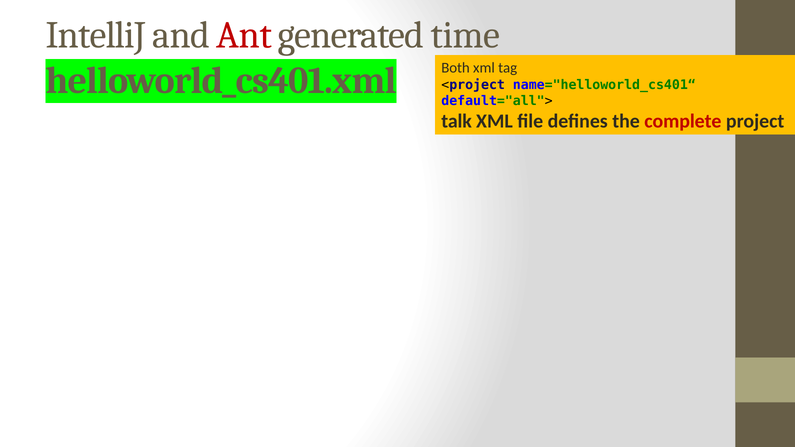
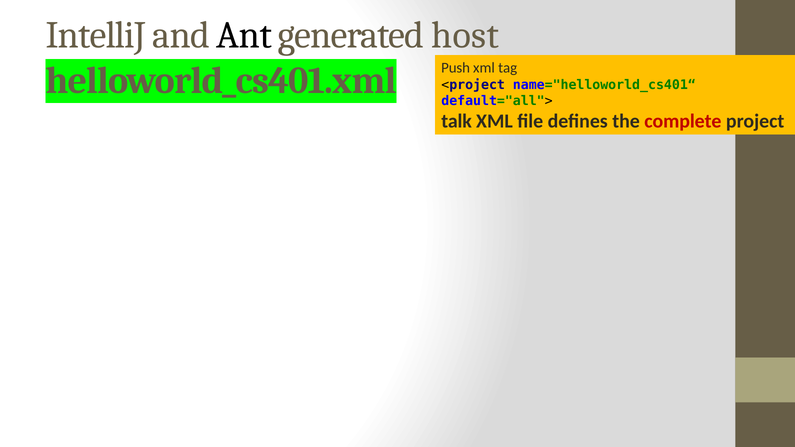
Ant colour: red -> black (244, 35)
time: time -> host (465, 35)
Both: Both -> Push (456, 68)
